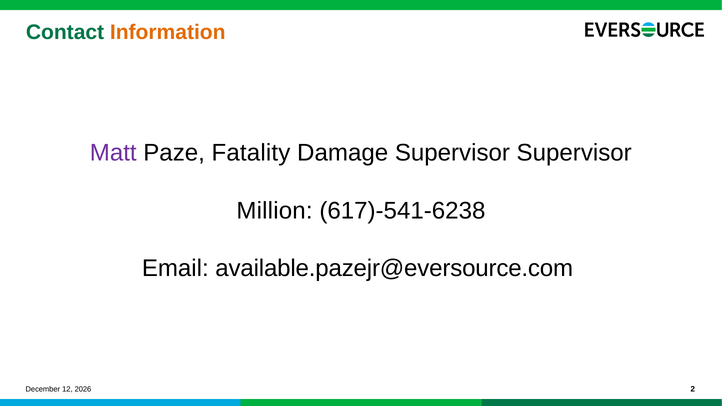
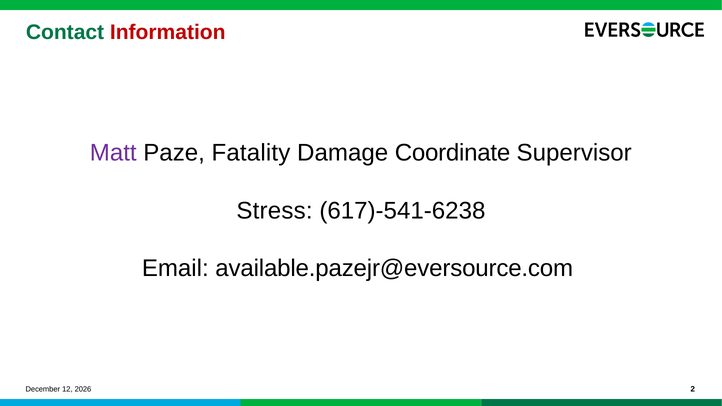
Information colour: orange -> red (168, 32)
Damage Supervisor: Supervisor -> Coordinate (453, 153)
Million: Million -> Stress (275, 211)
